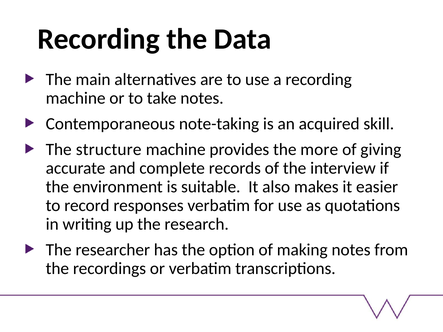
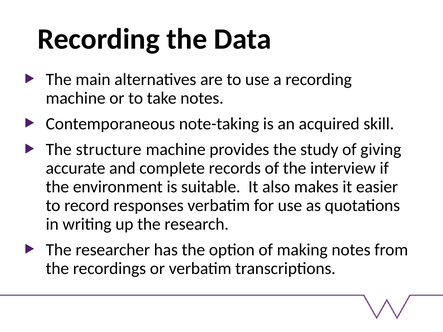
more: more -> study (319, 150)
